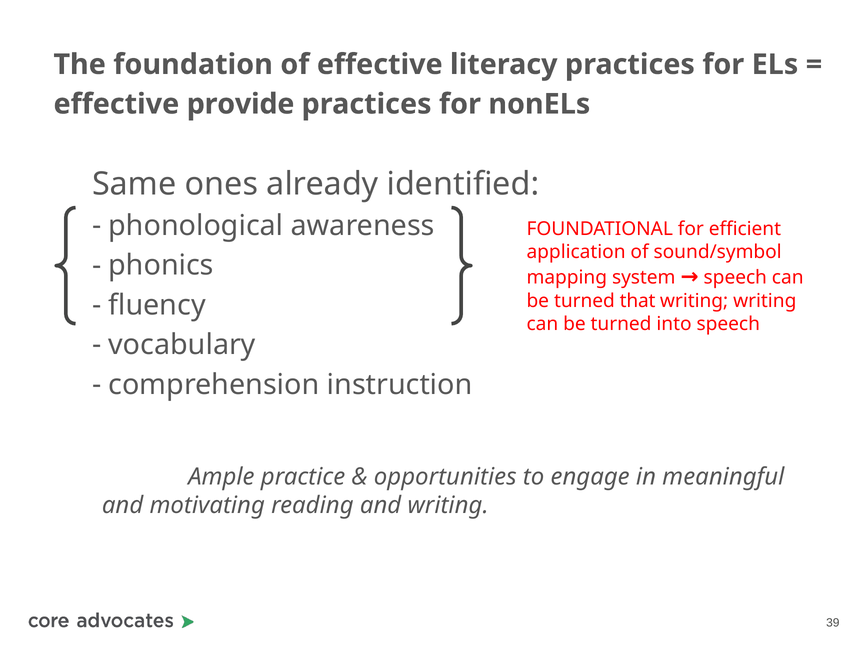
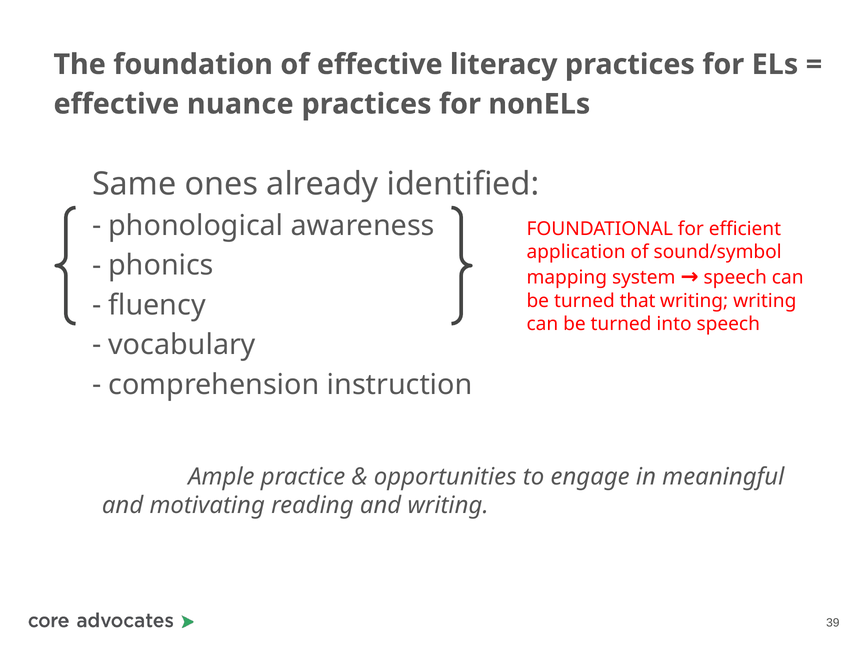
provide: provide -> nuance (240, 104)
